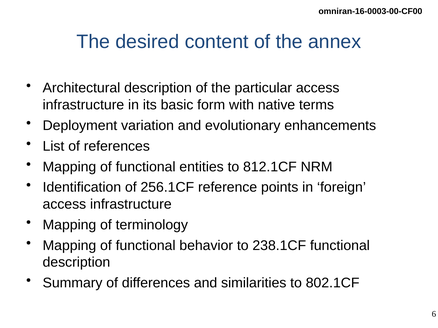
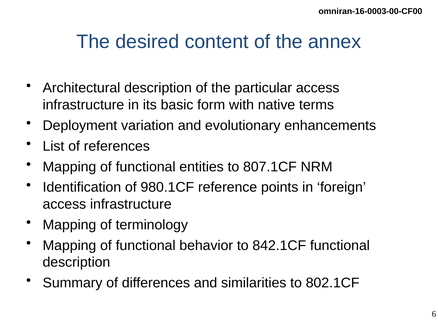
812.1CF: 812.1CF -> 807.1CF (270, 167)
256.1CF: 256.1CF -> 980.1CF (167, 188)
238.1CF: 238.1CF -> 842.1CF (279, 246)
